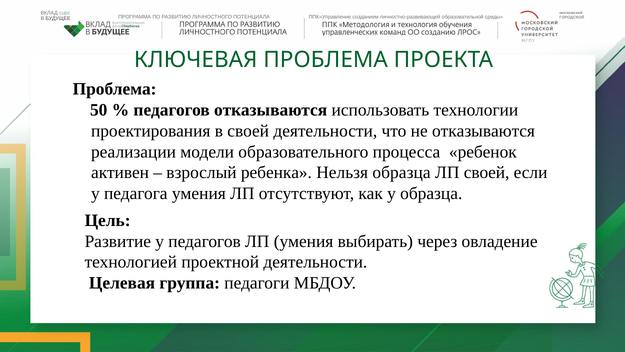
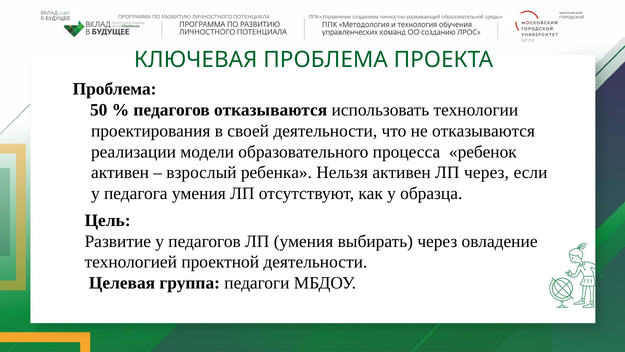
Нельзя образца: образца -> активен (402, 173)
ЛП своей: своей -> через (487, 173)
